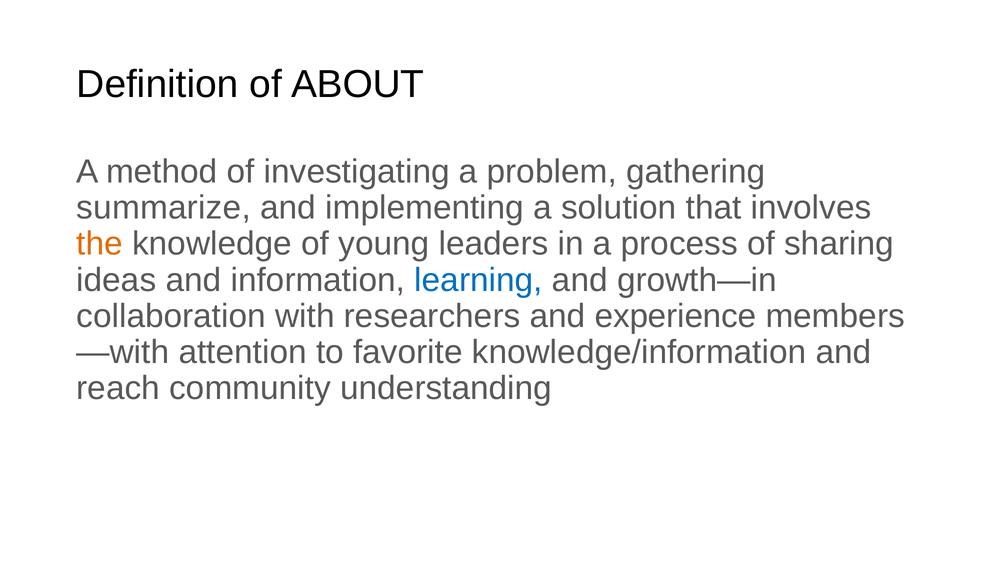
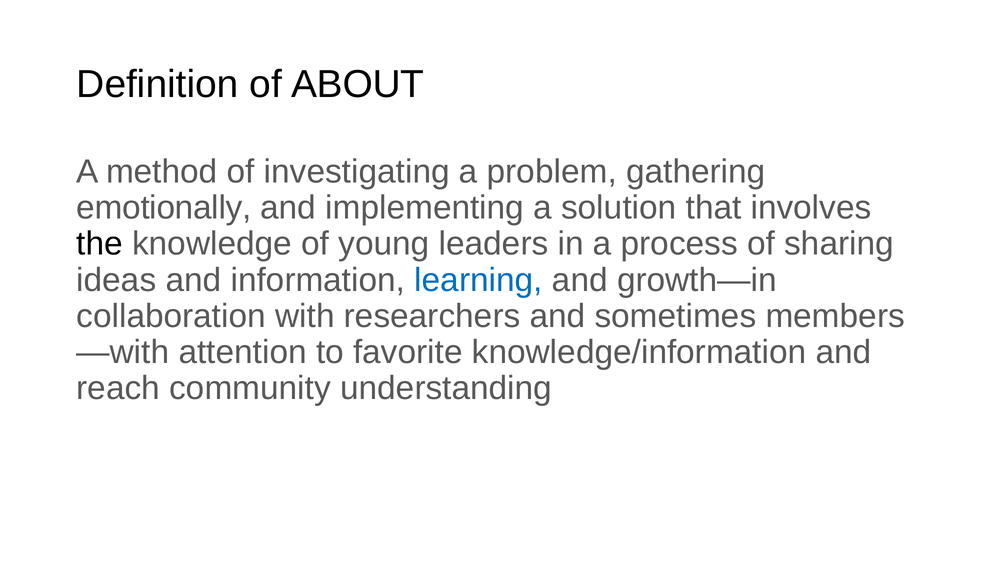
summarize: summarize -> emotionally (164, 208)
the colour: orange -> black (100, 244)
experience: experience -> sometimes (675, 316)
